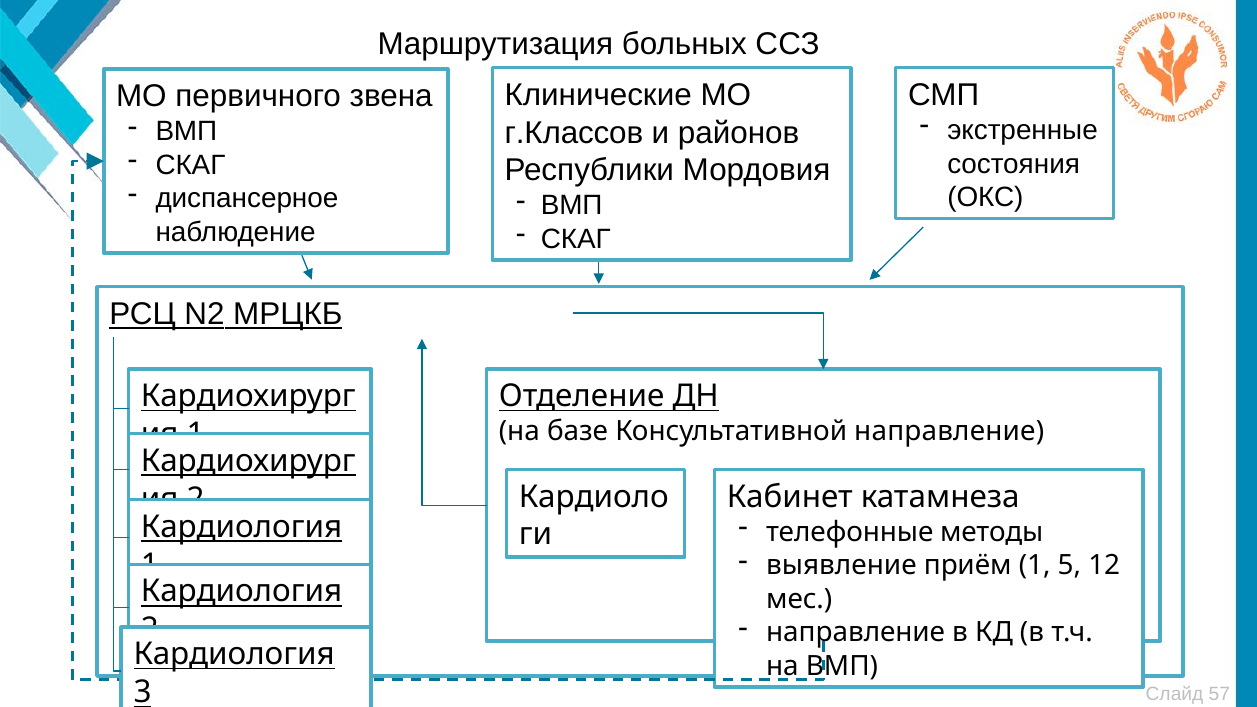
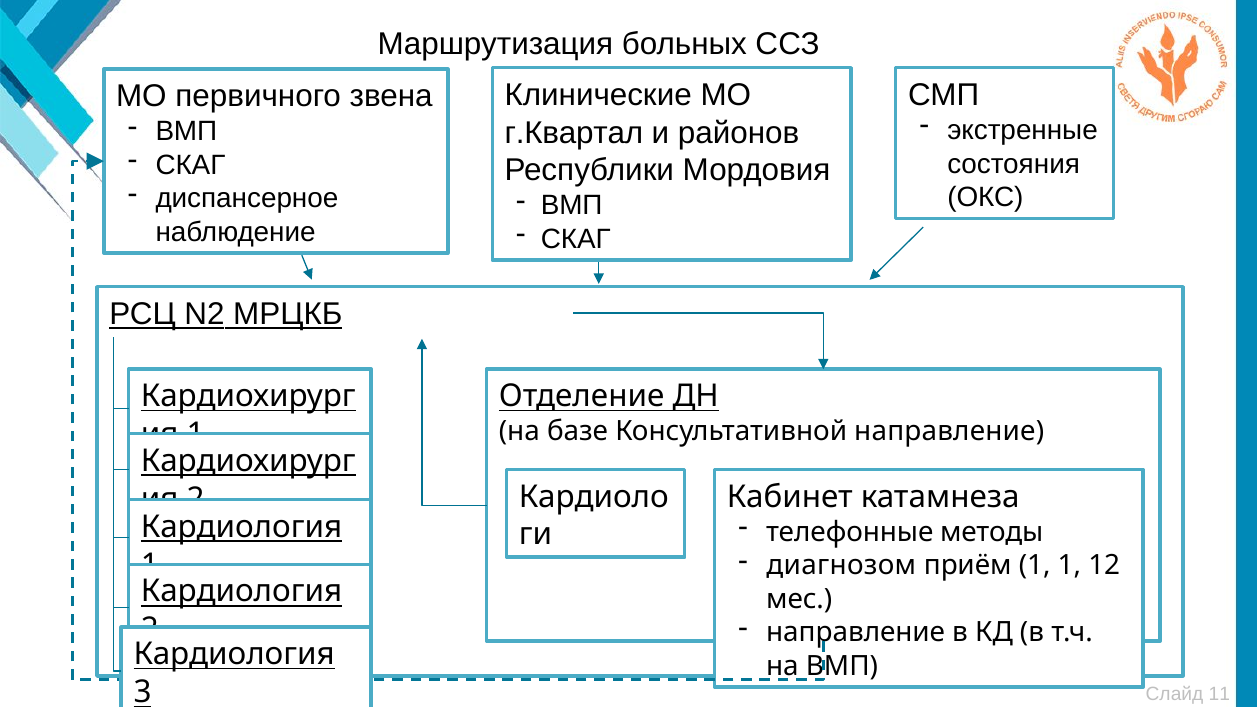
г.Классов: г.Классов -> г.Квартал (574, 133)
выявление: выявление -> диагнозом (841, 566)
1 5: 5 -> 1 (1069, 566)
57: 57 -> 11 (1219, 694)
